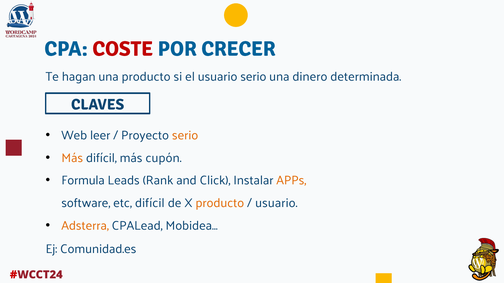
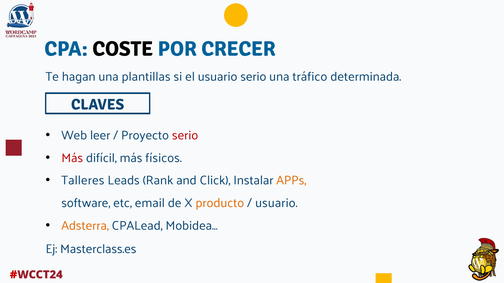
COSTE colour: red -> black (123, 49)
una producto: producto -> plantillas (146, 77)
dinero: dinero -> tráfico (310, 77)
serio colour: orange -> red (185, 135)
Más colour: orange -> red (72, 158)
cupón: cupón -> físicos (164, 158)
Formula: Formula -> Talleres (83, 181)
etc difícil: difícil -> email (150, 204)
Comunidad.es: Comunidad.es -> Masterclass.es (98, 250)
